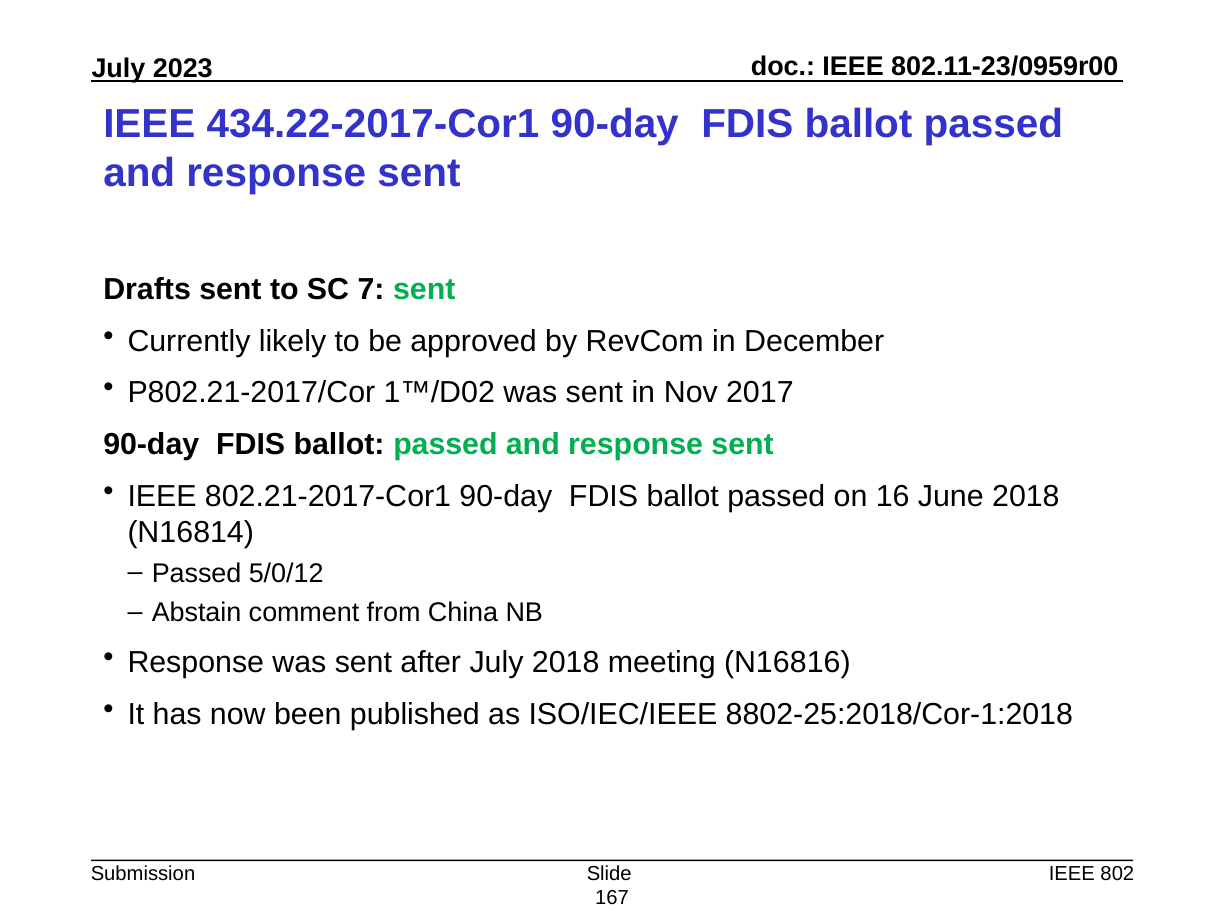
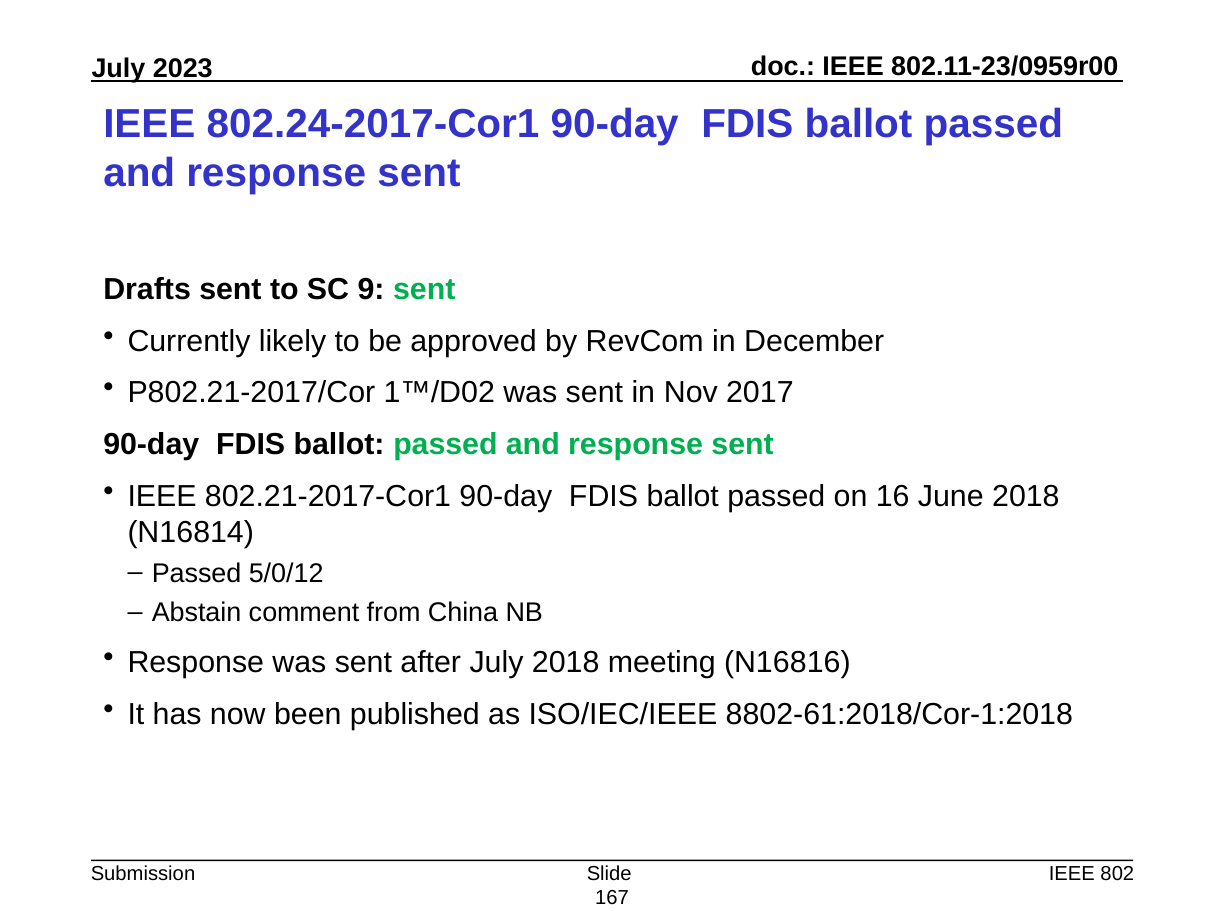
434.22-2017-Cor1: 434.22-2017-Cor1 -> 802.24-2017-Cor1 (373, 124)
7: 7 -> 9 (371, 289)
8802-25:2018/Cor-1:2018: 8802-25:2018/Cor-1:2018 -> 8802-61:2018/Cor-1:2018 (899, 714)
